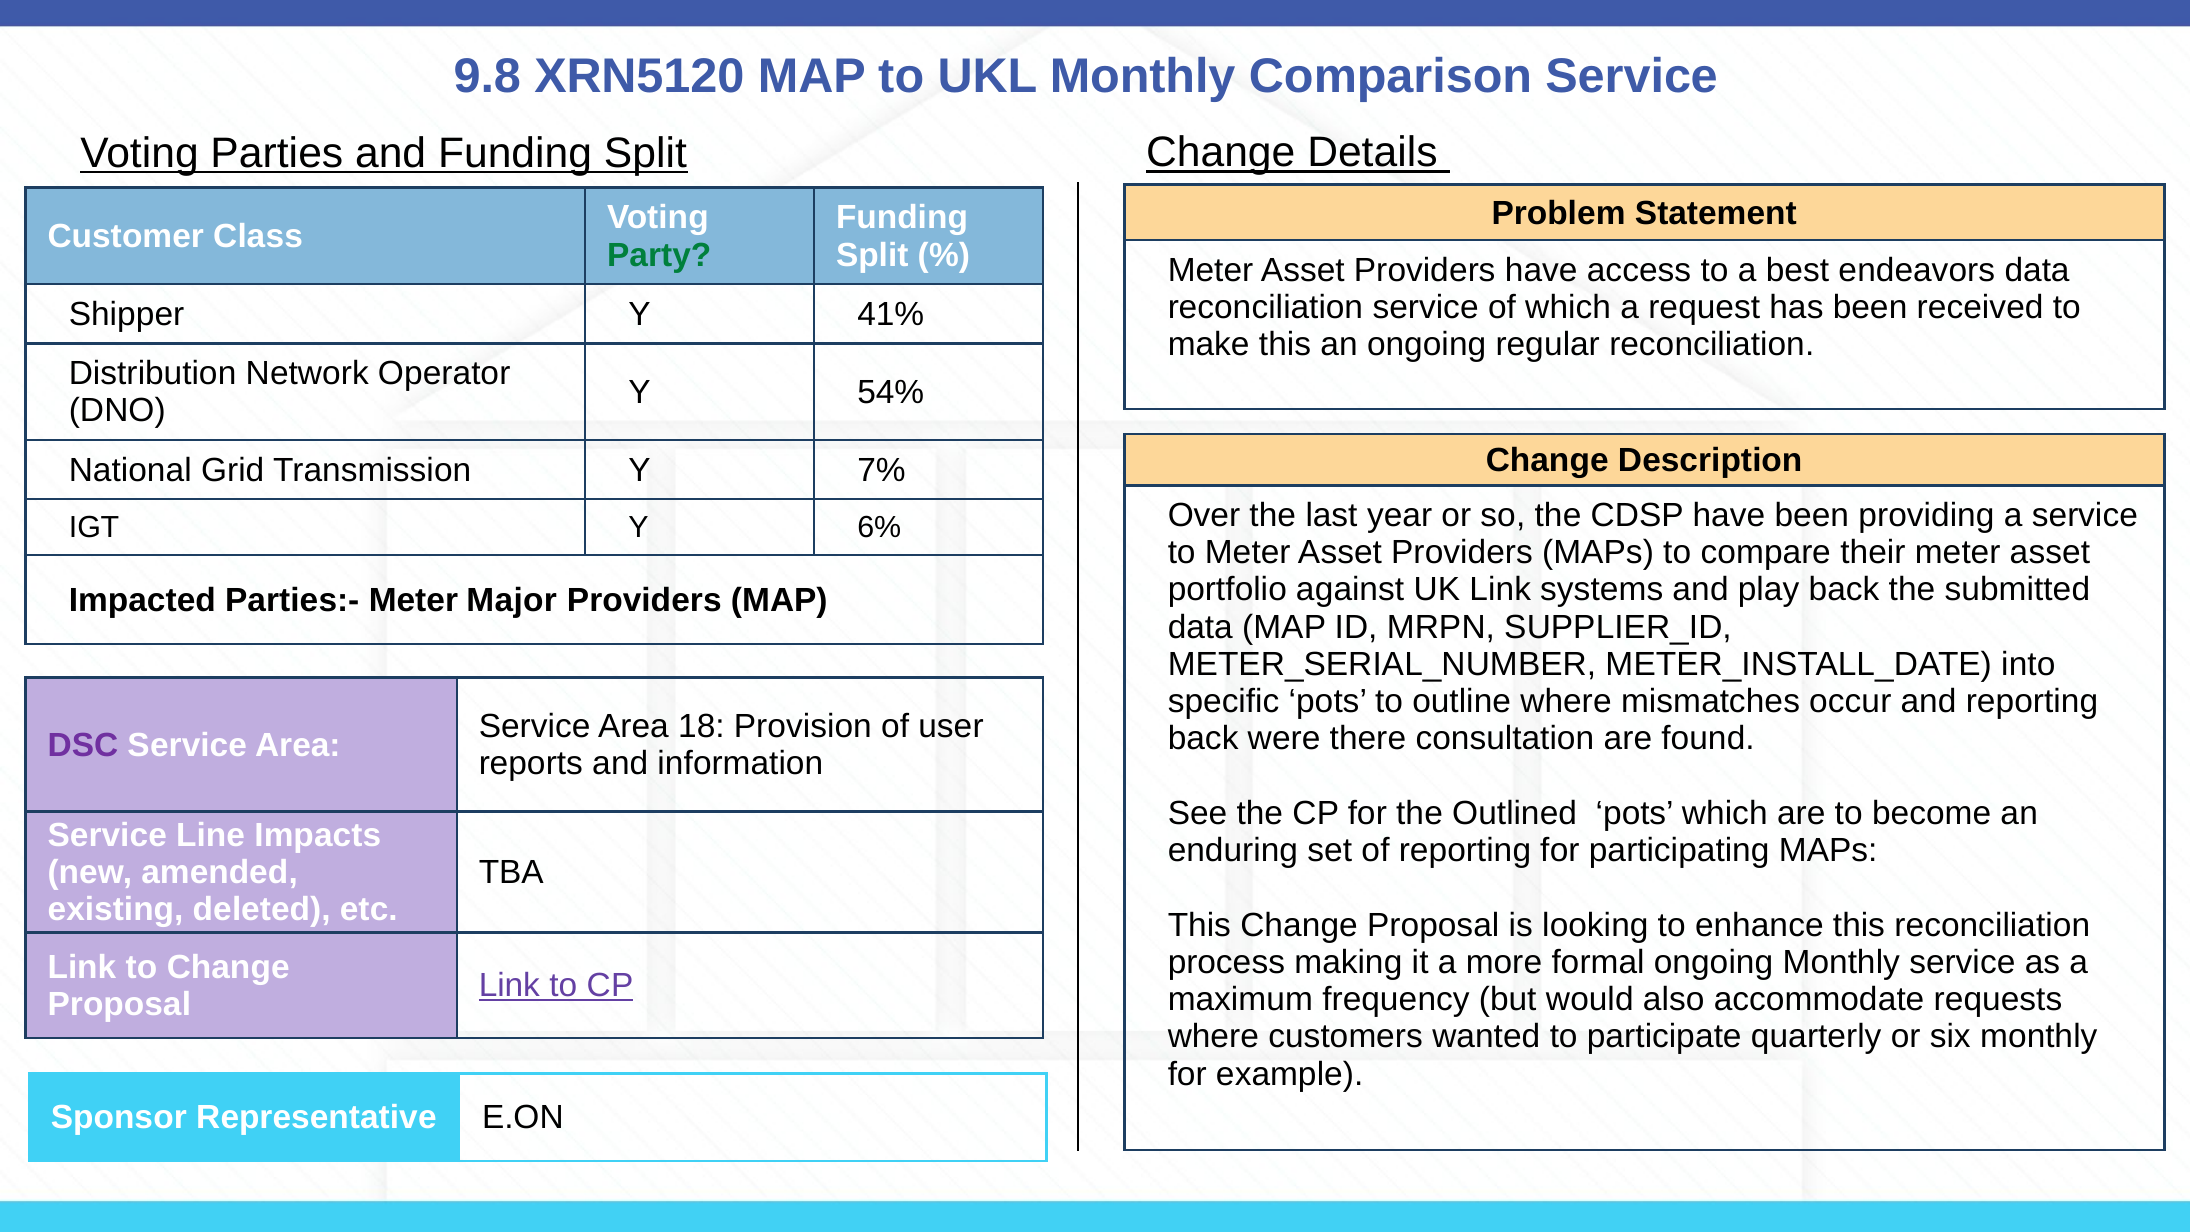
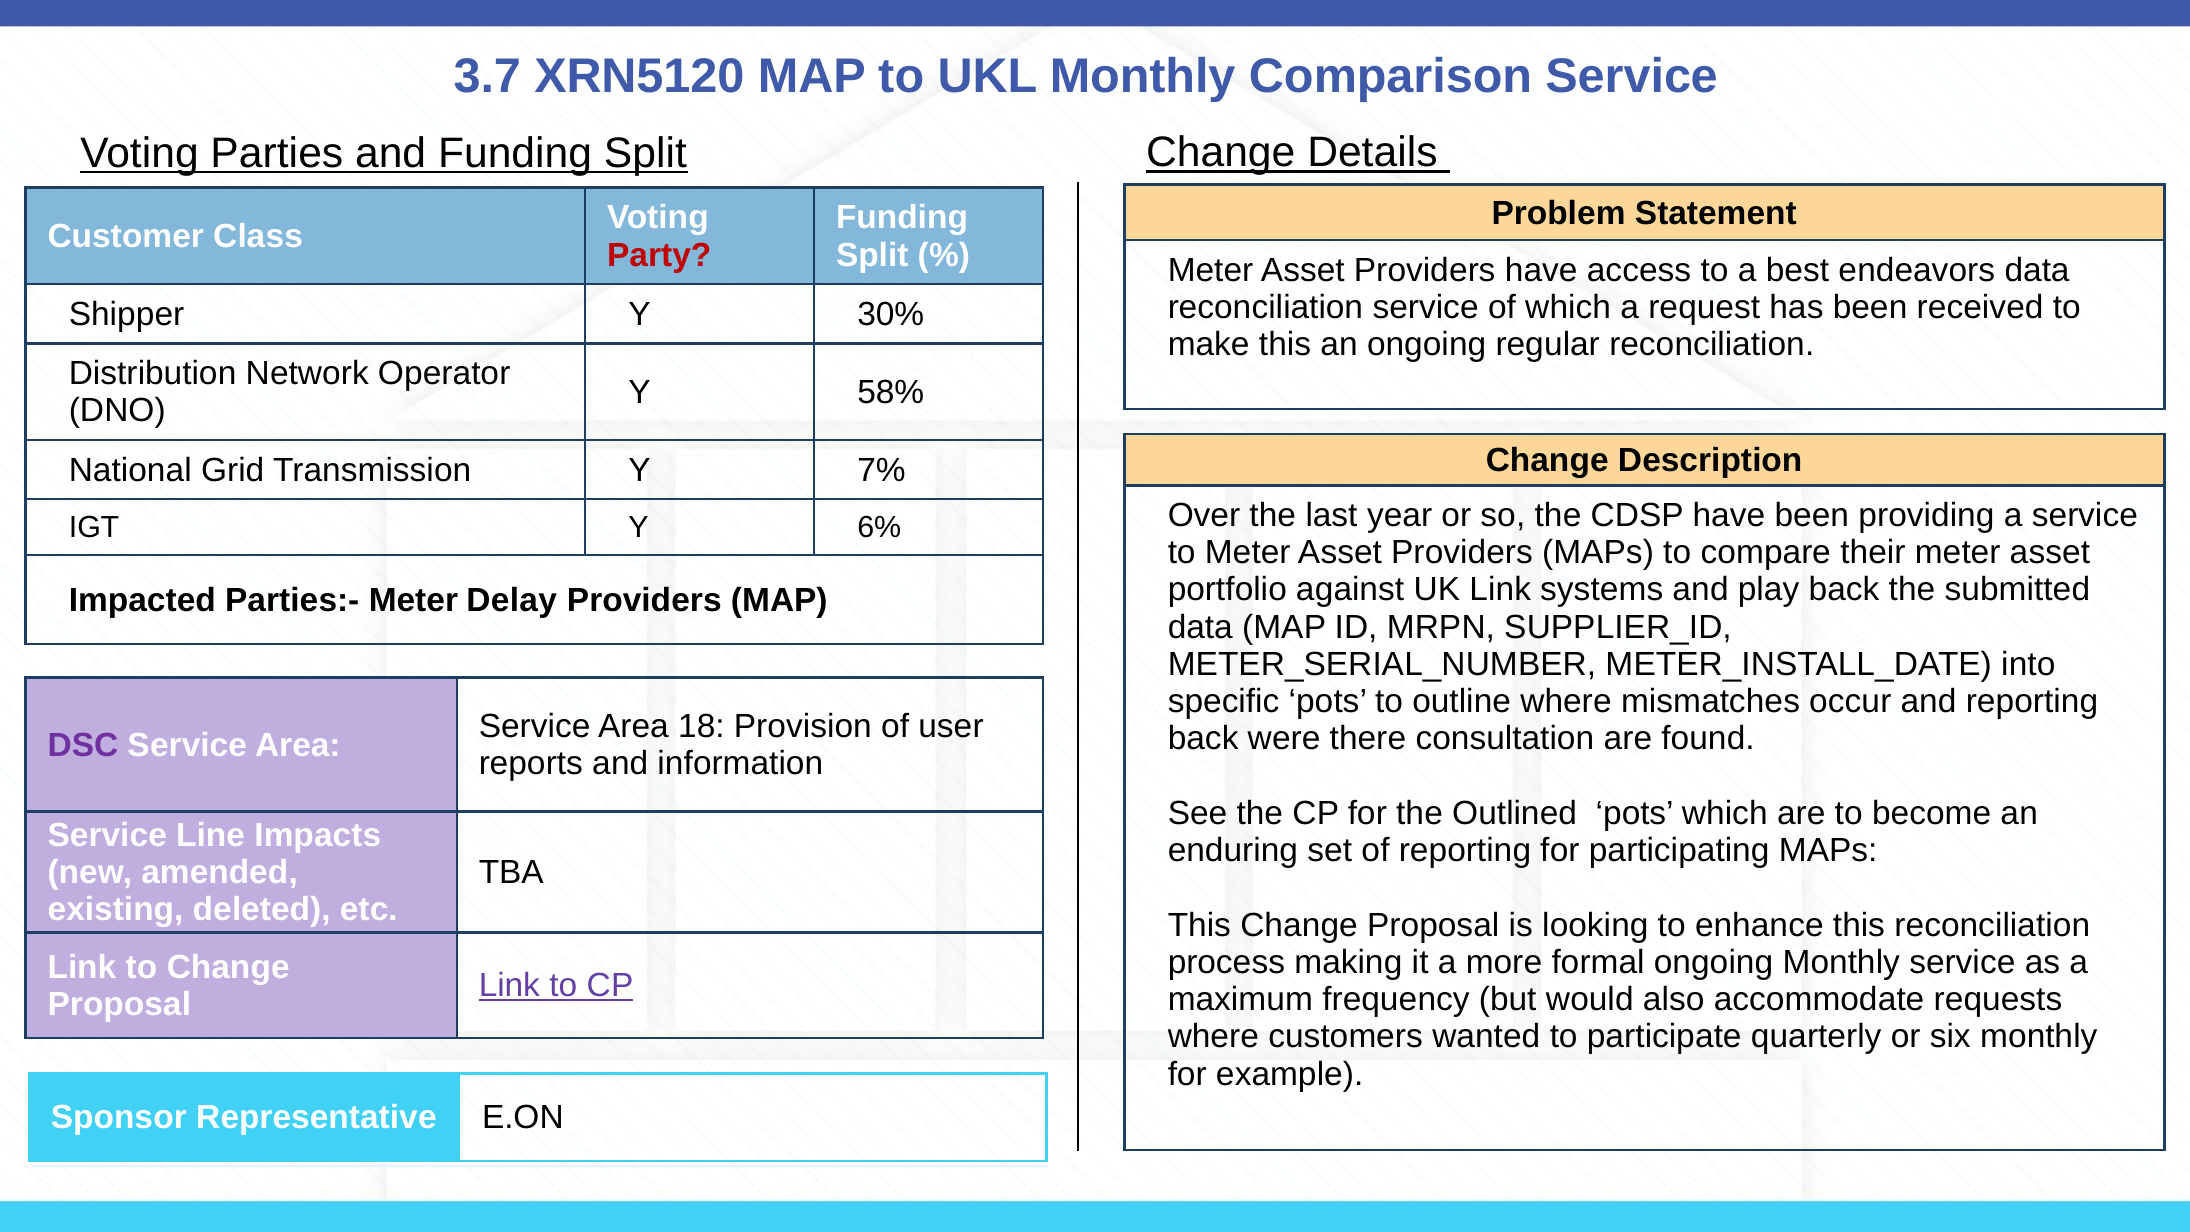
9.8: 9.8 -> 3.7 (487, 76)
Party colour: green -> red (659, 255)
41%: 41% -> 30% (891, 314)
54%: 54% -> 58% (891, 392)
Major: Major -> Delay (512, 600)
